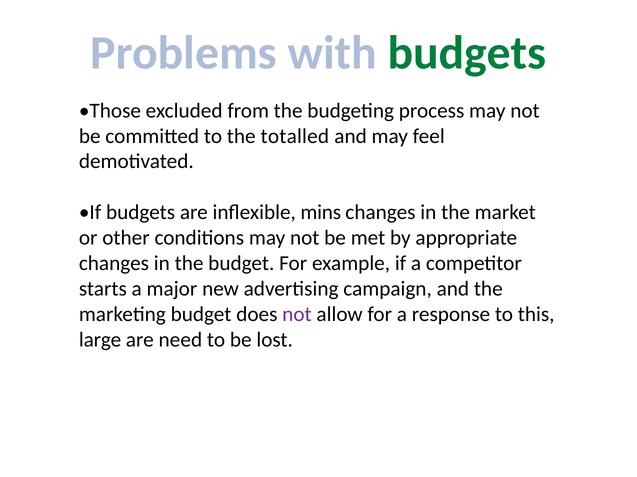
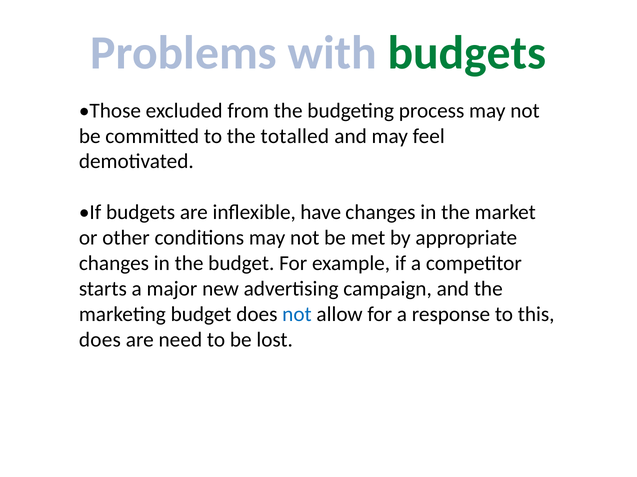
mins: mins -> have (321, 213)
not colour: purple -> blue (297, 315)
large: large -> does (100, 340)
